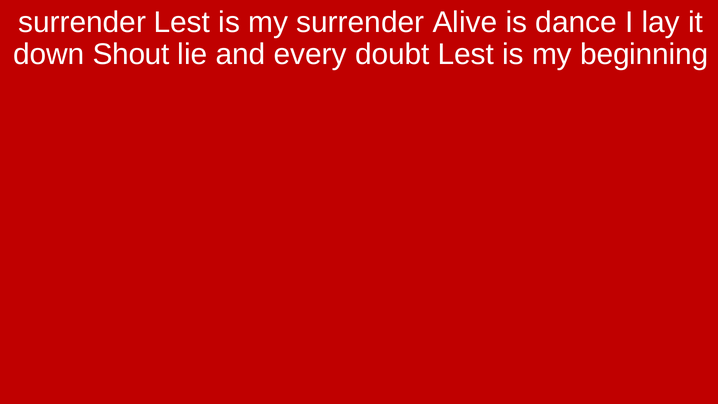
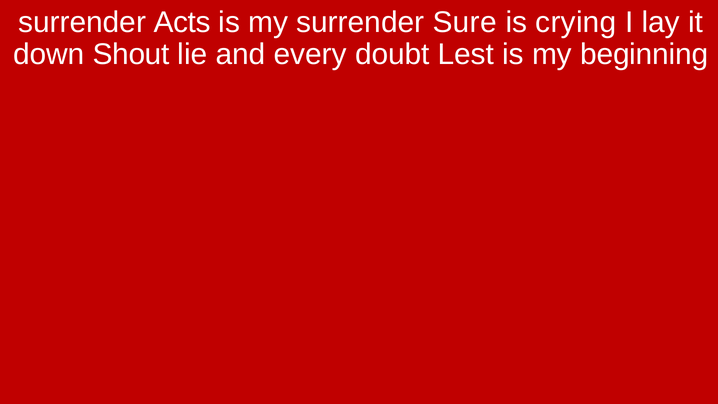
surrender Lest: Lest -> Acts (182, 22)
Alive: Alive -> Sure (465, 22)
dance: dance -> crying (576, 22)
